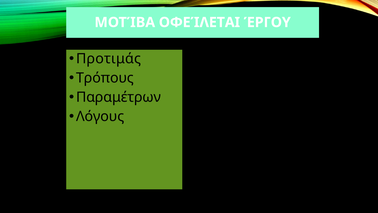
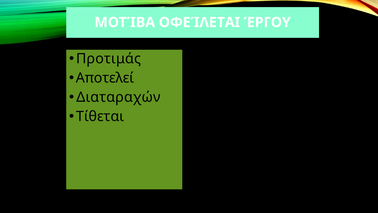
Τρόπους: Τρόπους -> Αποτελεί (105, 78)
Παραμέτρων: Παραμέτρων -> Διαταραχών (118, 97)
Λόγους: Λόγους -> Τίθεται (100, 116)
